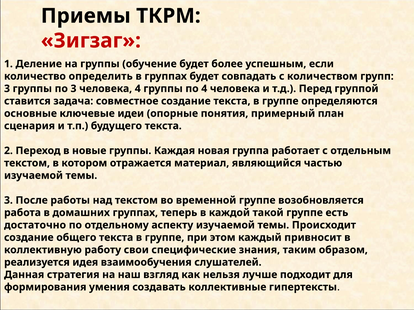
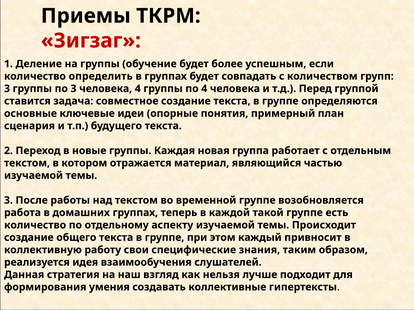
достаточно: достаточно -> количество (35, 225)
